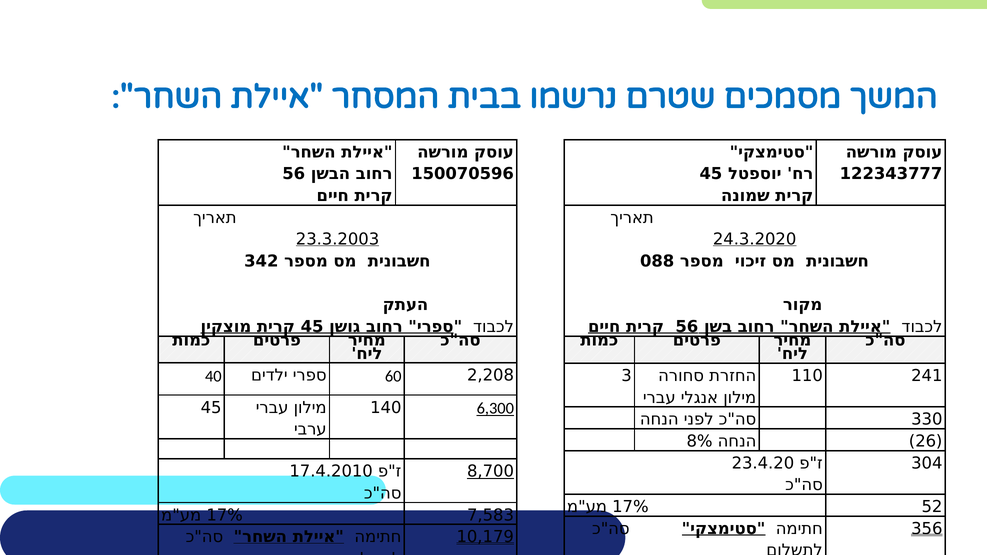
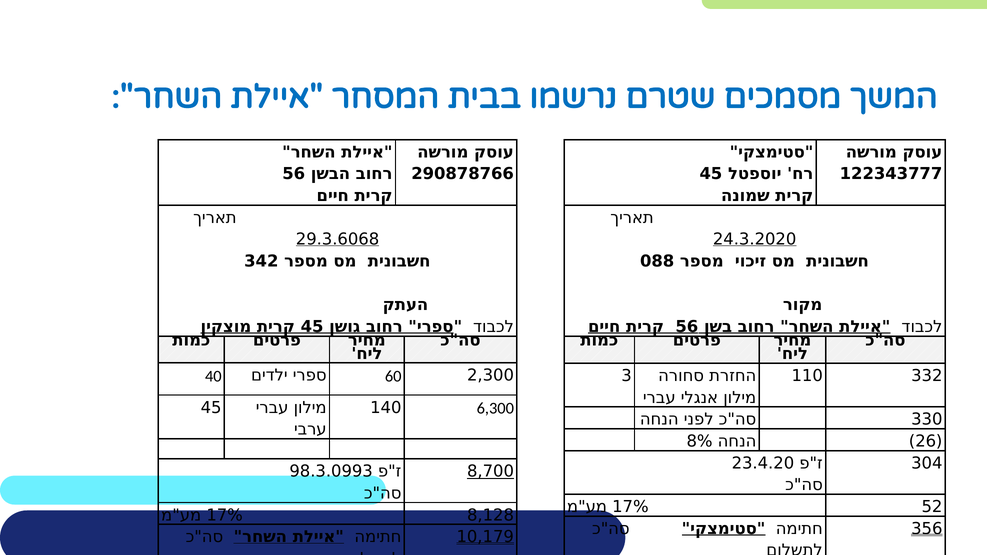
150070596: 150070596 -> 290878766 (463, 174)
23.3.2003: 23.3.2003 -> 29.3.6068 (338, 240)
241: 241 -> 332 (927, 376)
2,208: 2,208 -> 2,300 (491, 376)
6,300 underline: present -> none (495, 408)
17.4.2010: 17.4.2010 -> 98.3.0993 (331, 472)
7,583: 7,583 -> 8,128 (491, 515)
